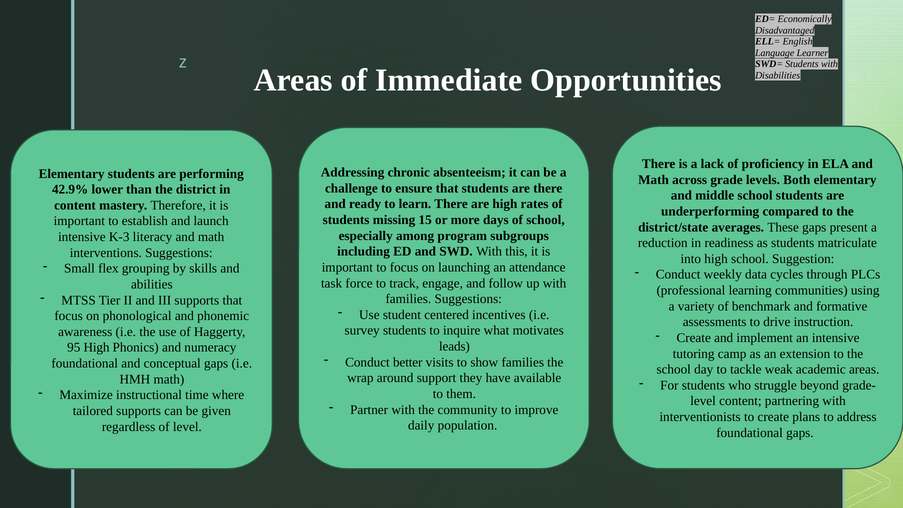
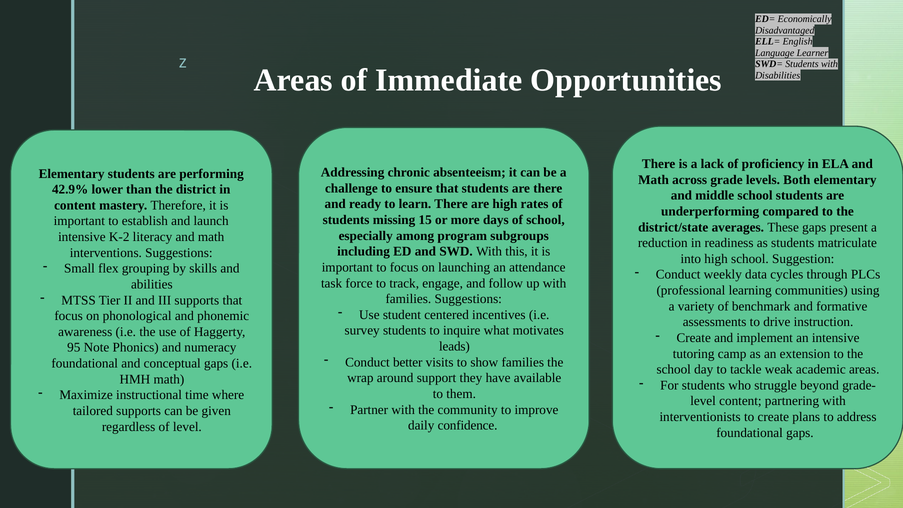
K-3: K-3 -> K-2 (119, 237)
95 High: High -> Note (96, 348)
population: population -> confidence (468, 425)
